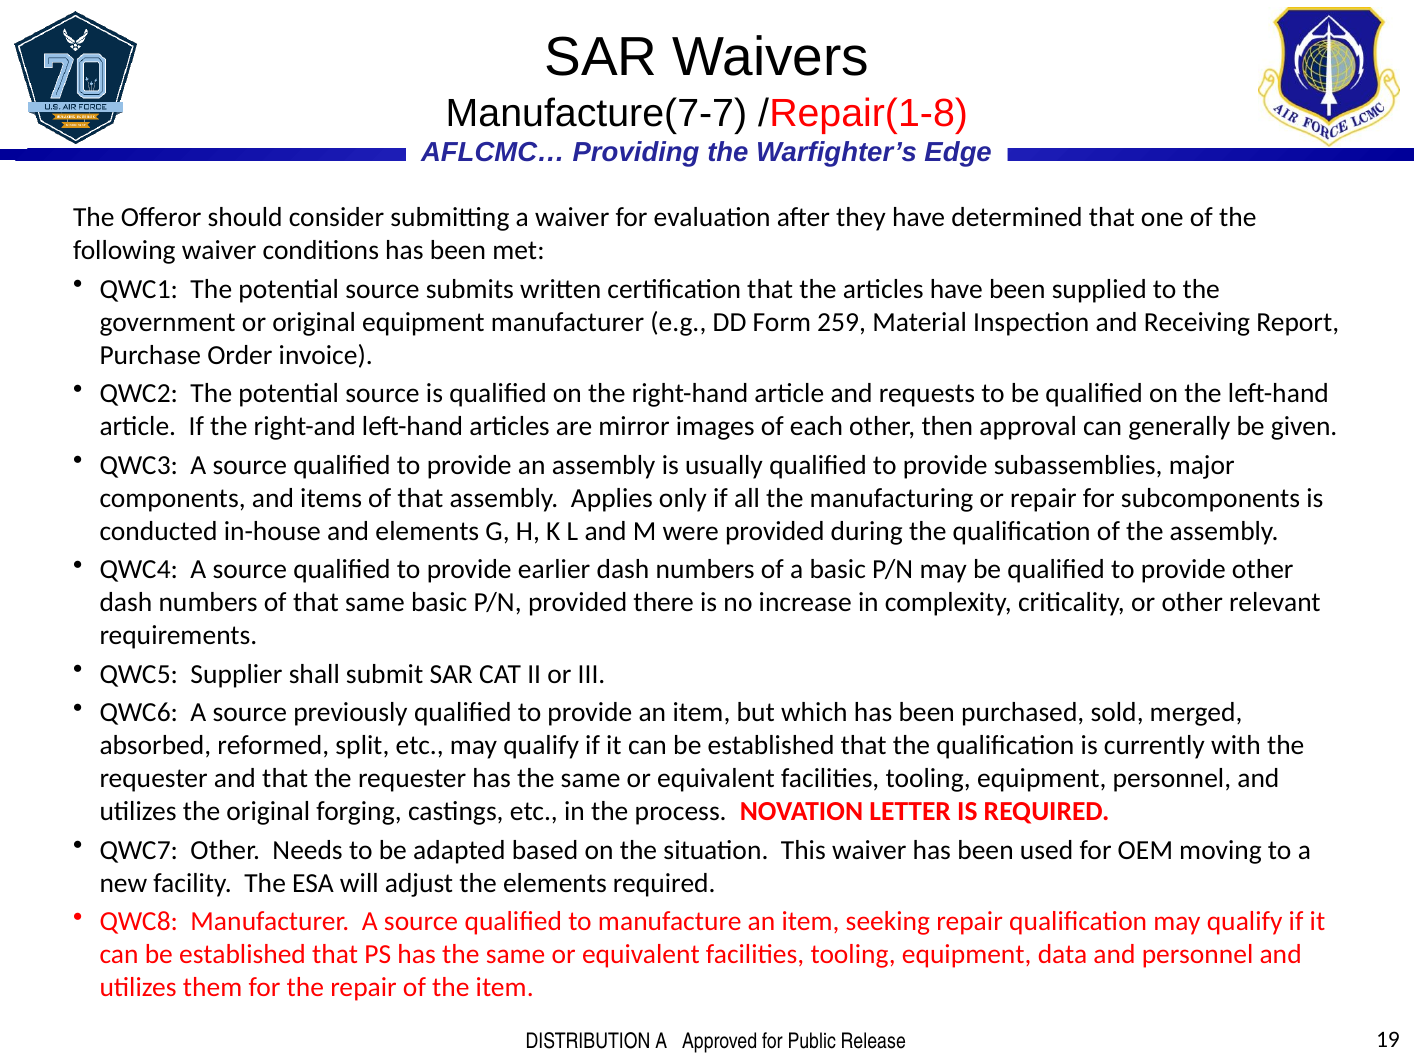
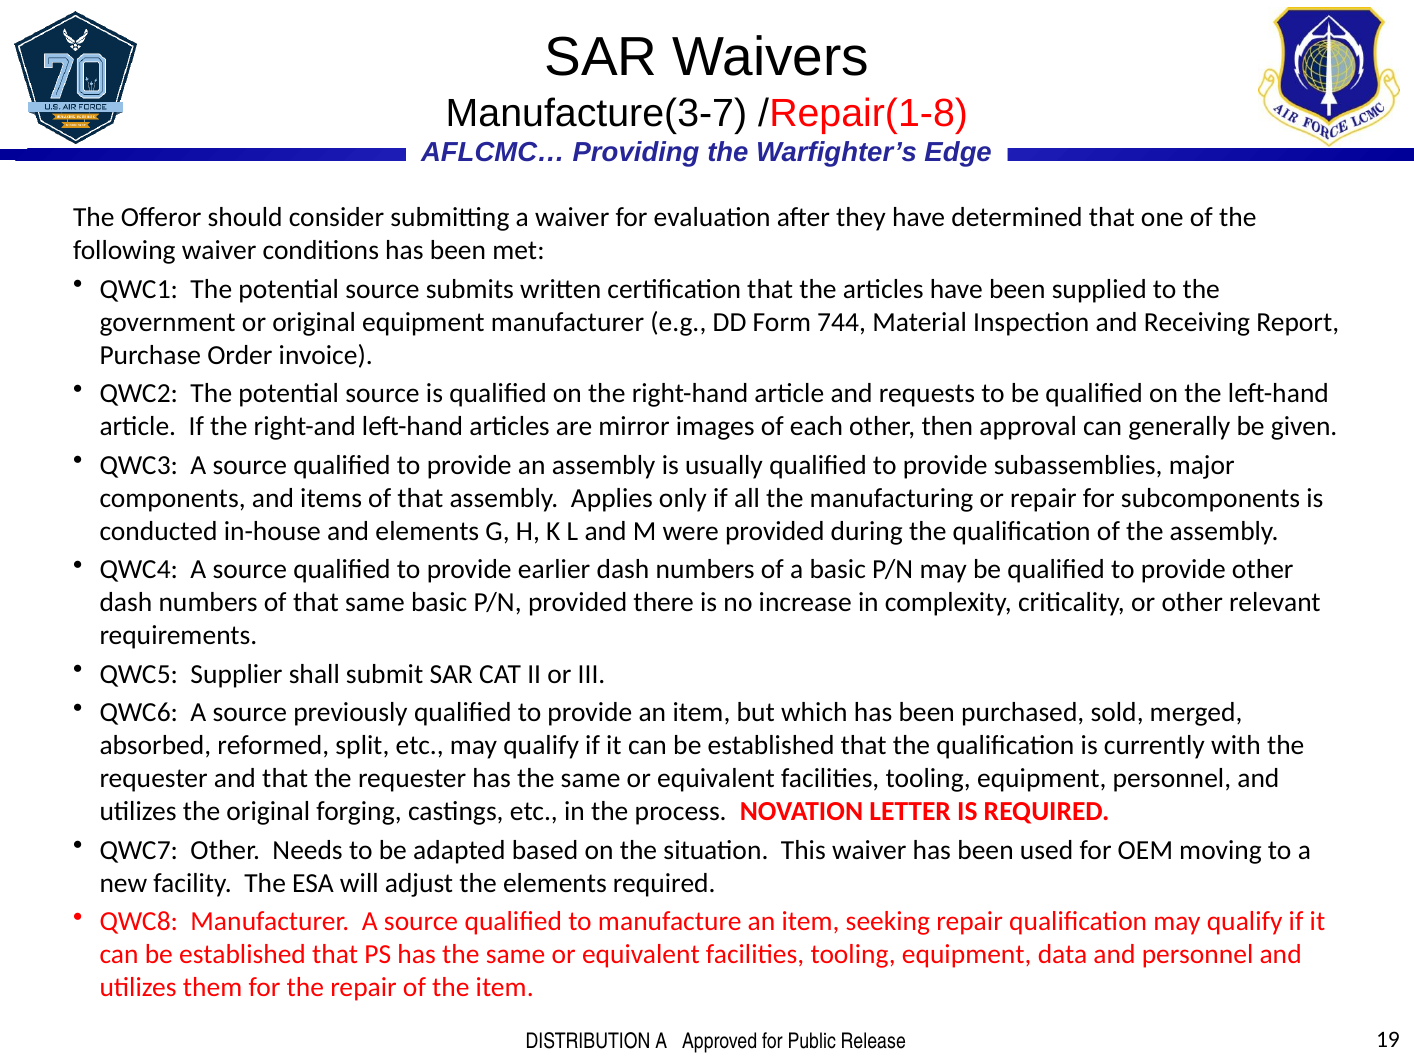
Manufacture(7-7: Manufacture(7-7 -> Manufacture(3-7 (596, 113)
259: 259 -> 744 (842, 322)
